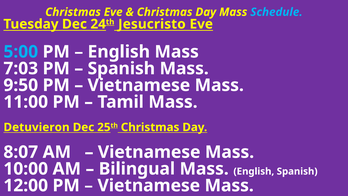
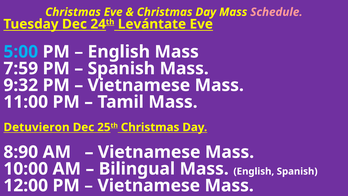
Schedule colour: light blue -> pink (276, 12)
Jesucristo: Jesucristo -> Levántate (152, 24)
7:03: 7:03 -> 7:59 (21, 68)
9:50: 9:50 -> 9:32 (21, 85)
8:07: 8:07 -> 8:90 (21, 152)
